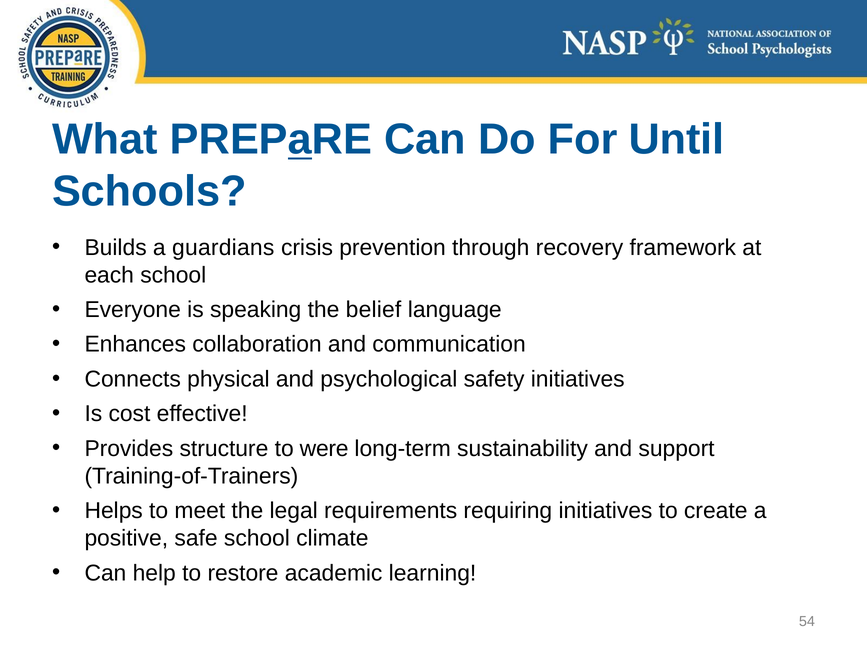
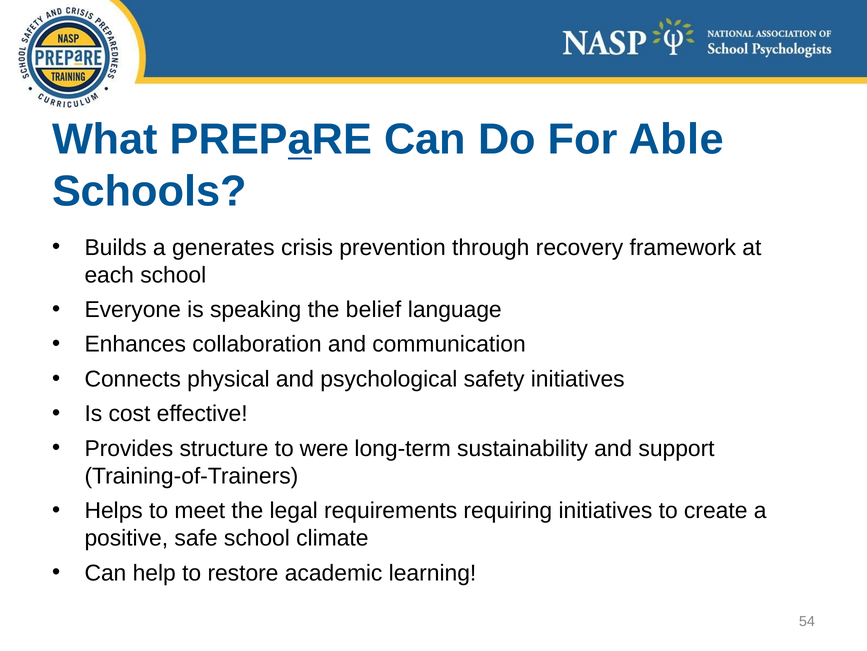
Until: Until -> Able (676, 139)
guardians: guardians -> generates (223, 247)
